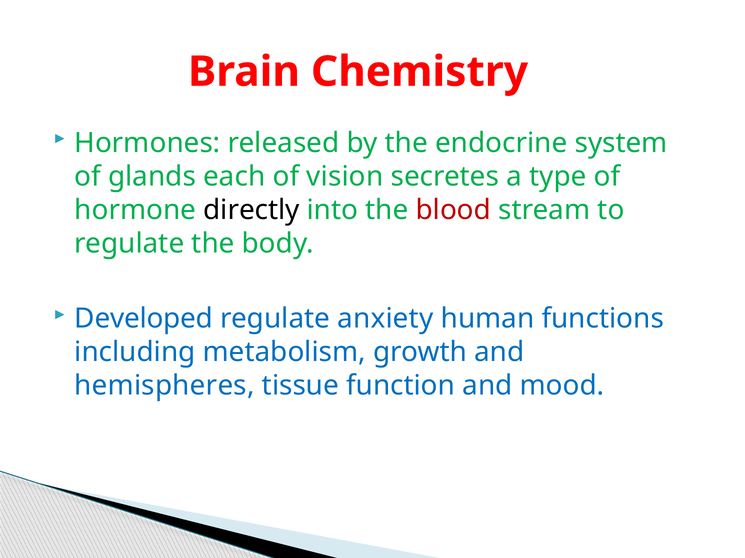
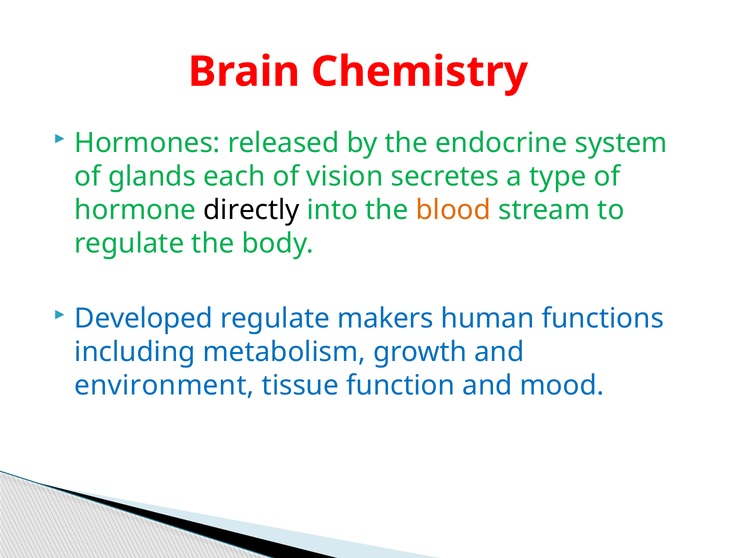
blood colour: red -> orange (453, 210)
anxiety: anxiety -> makers (386, 319)
hemispheres: hemispheres -> environment (164, 386)
